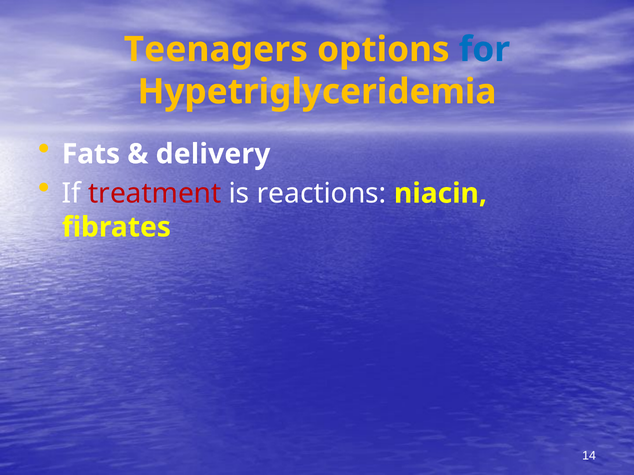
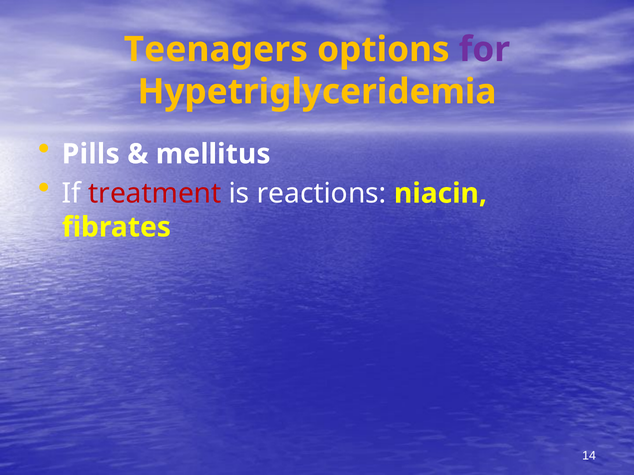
for colour: blue -> purple (484, 50)
Fats: Fats -> Pills (91, 154)
delivery: delivery -> mellitus (213, 154)
